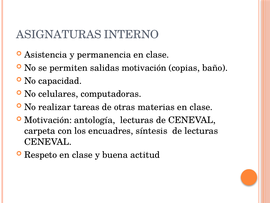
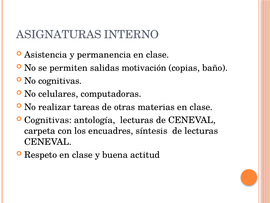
No capacidad: capacidad -> cognitivas (60, 81)
Motivación: Motivación -> Cognitivas (48, 120)
